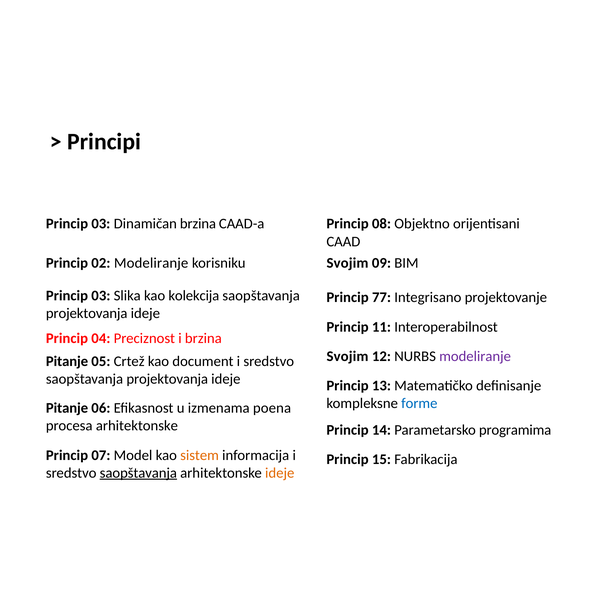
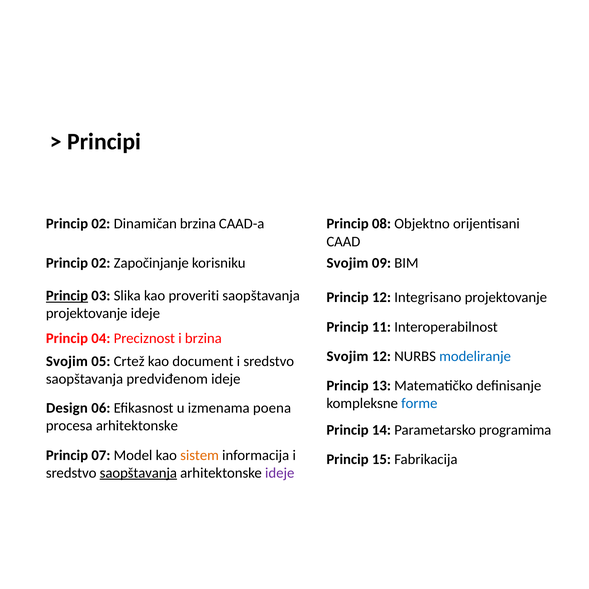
03: 03 -> 02 (101, 224)
02 Modeliranje: Modeliranje -> Započinjanje (151, 263)
Princip underline: none -> present (67, 296)
kolekcija: kolekcija -> proveriti (194, 296)
Princip 77: 77 -> 12 (381, 297)
projektovanja: projektovanja -> projektovanje (87, 313)
modeliranje colour: purple -> blue (475, 356)
Pitanje: Pitanje -> Svojim (67, 361)
projektovanja: projektovanja -> predviđenom (167, 379)
Pitanje: Pitanje -> Design (67, 408)
ideje colour: orange -> purple (280, 473)
